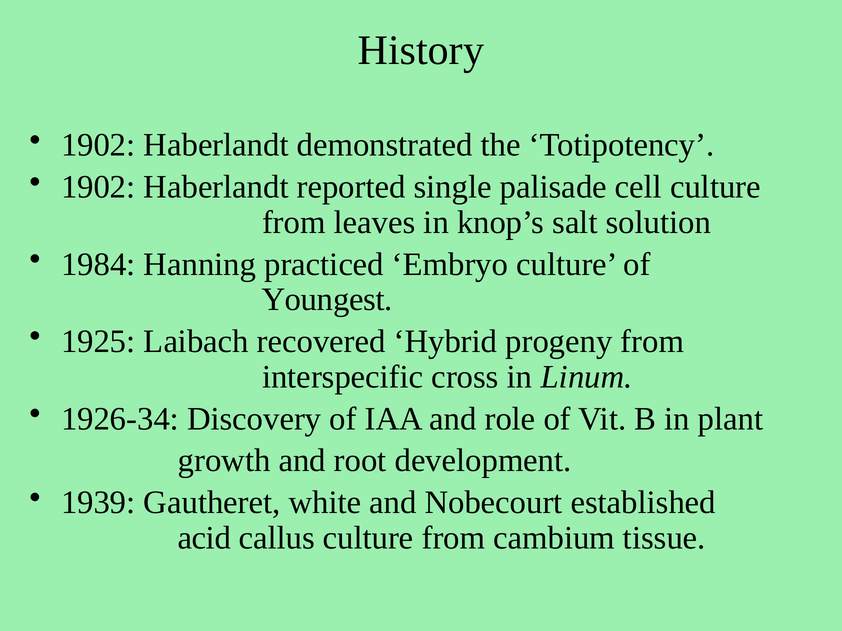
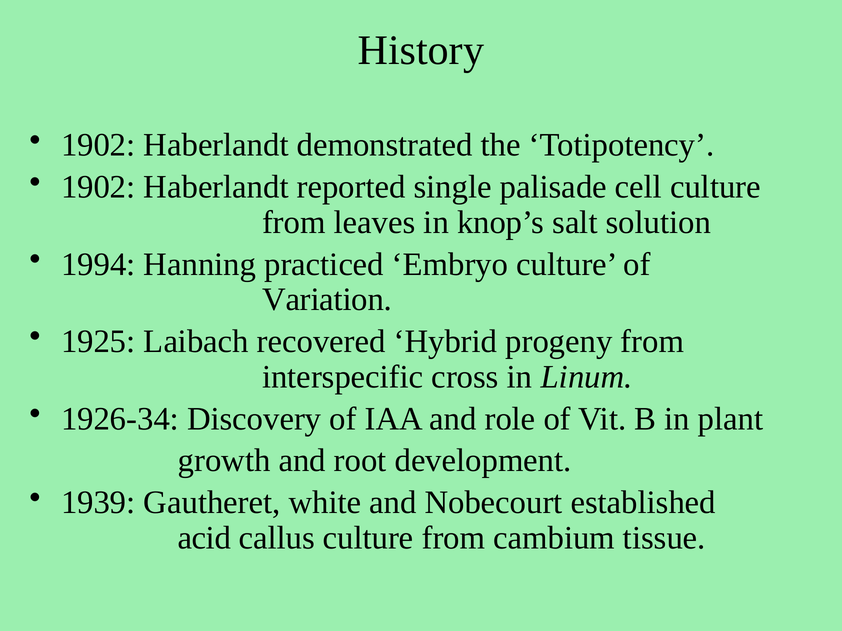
1984: 1984 -> 1994 (98, 264)
Youngest: Youngest -> Variation (327, 300)
